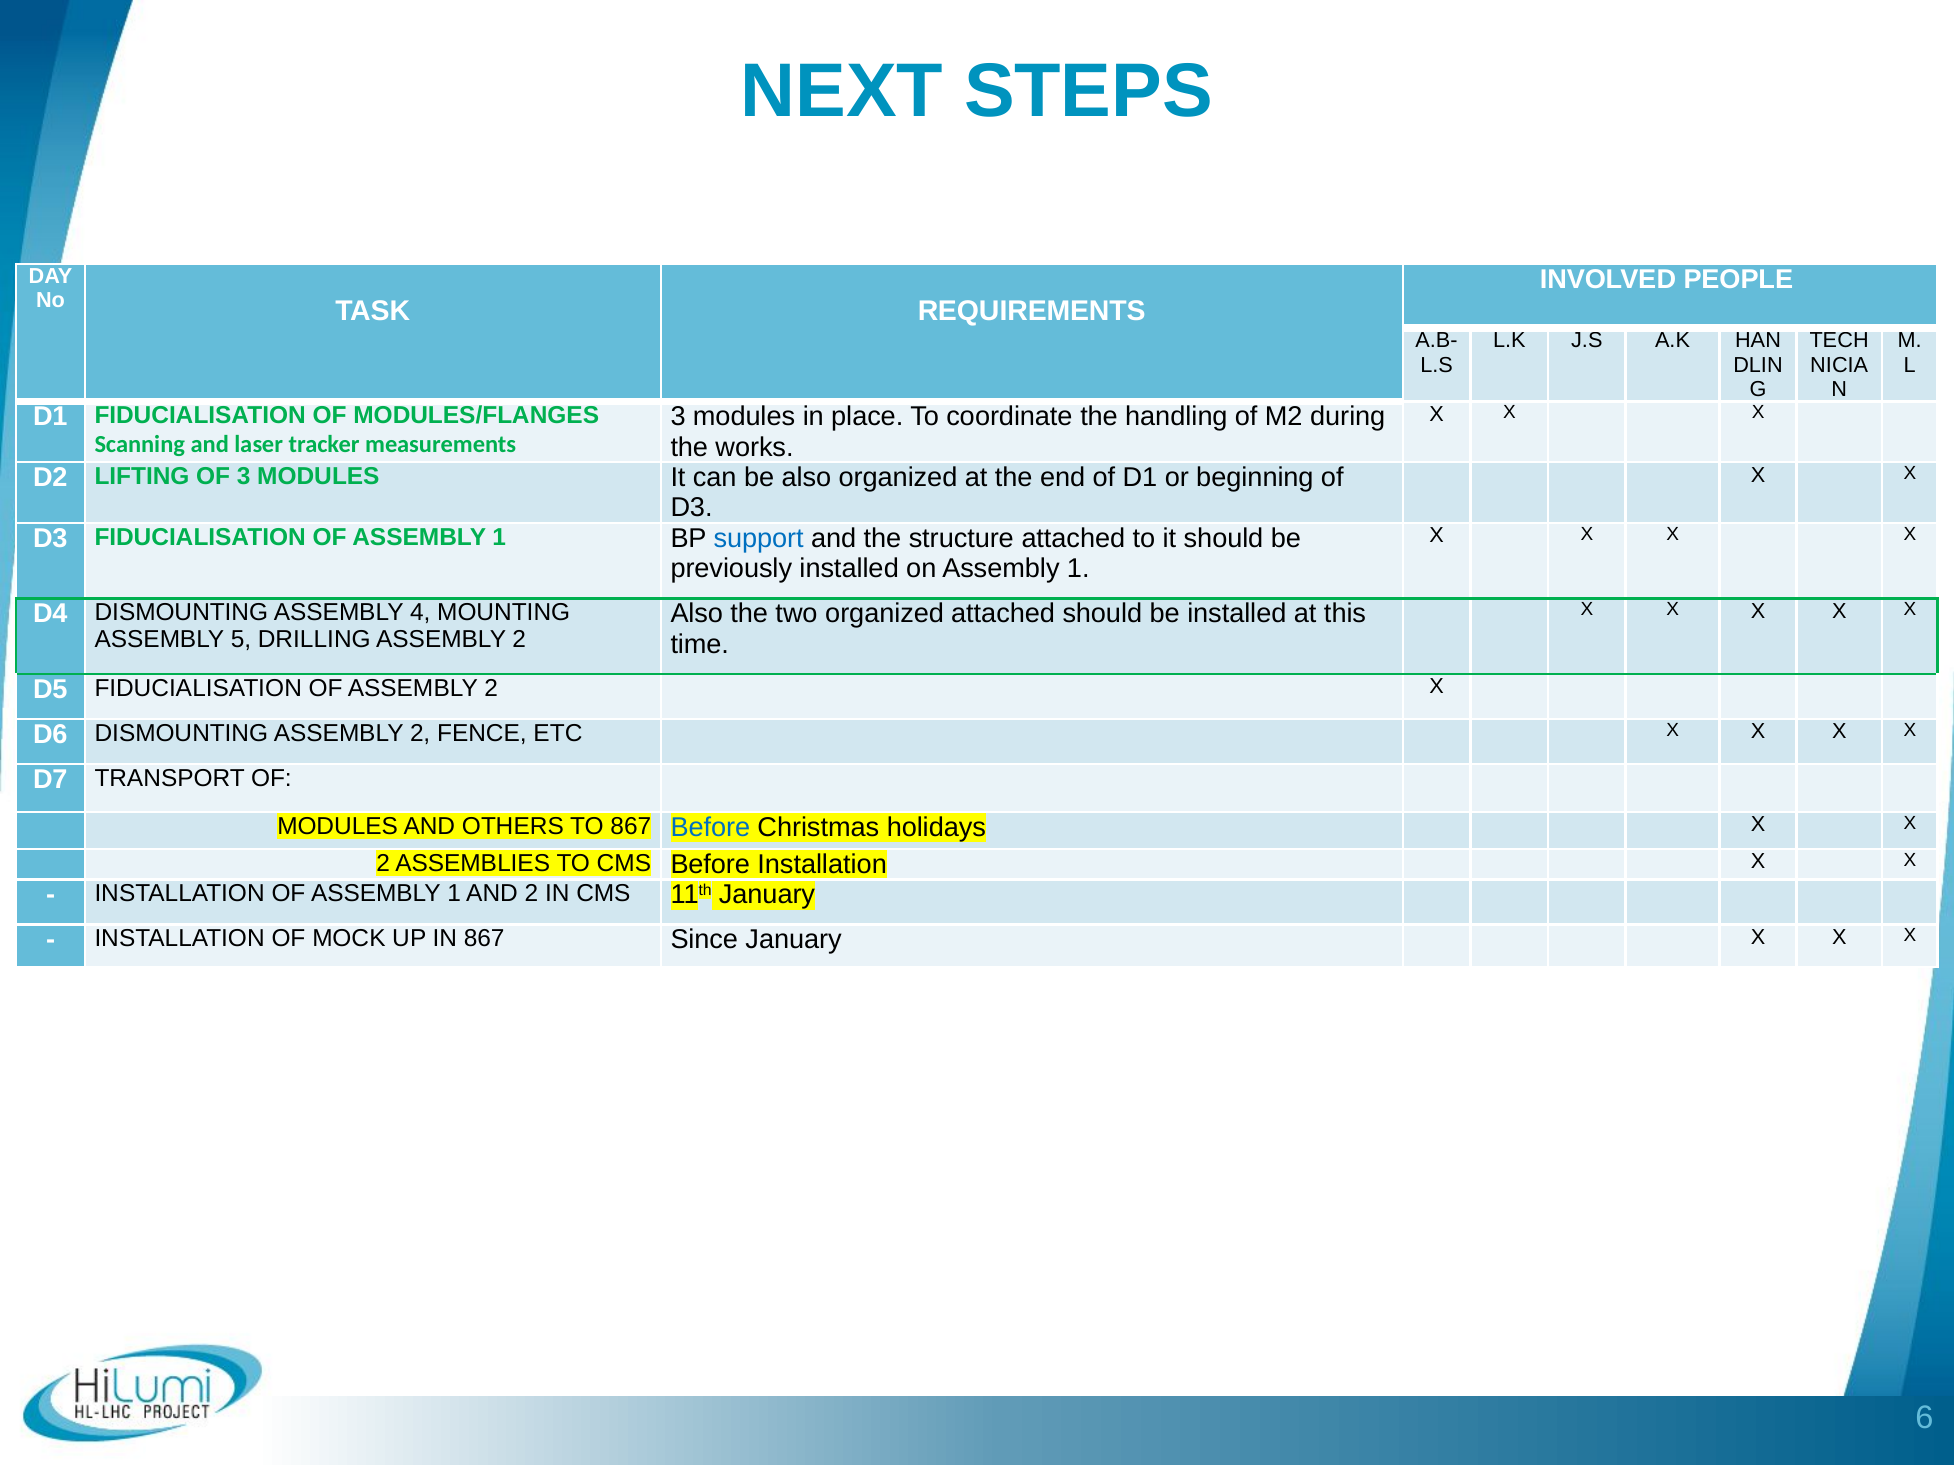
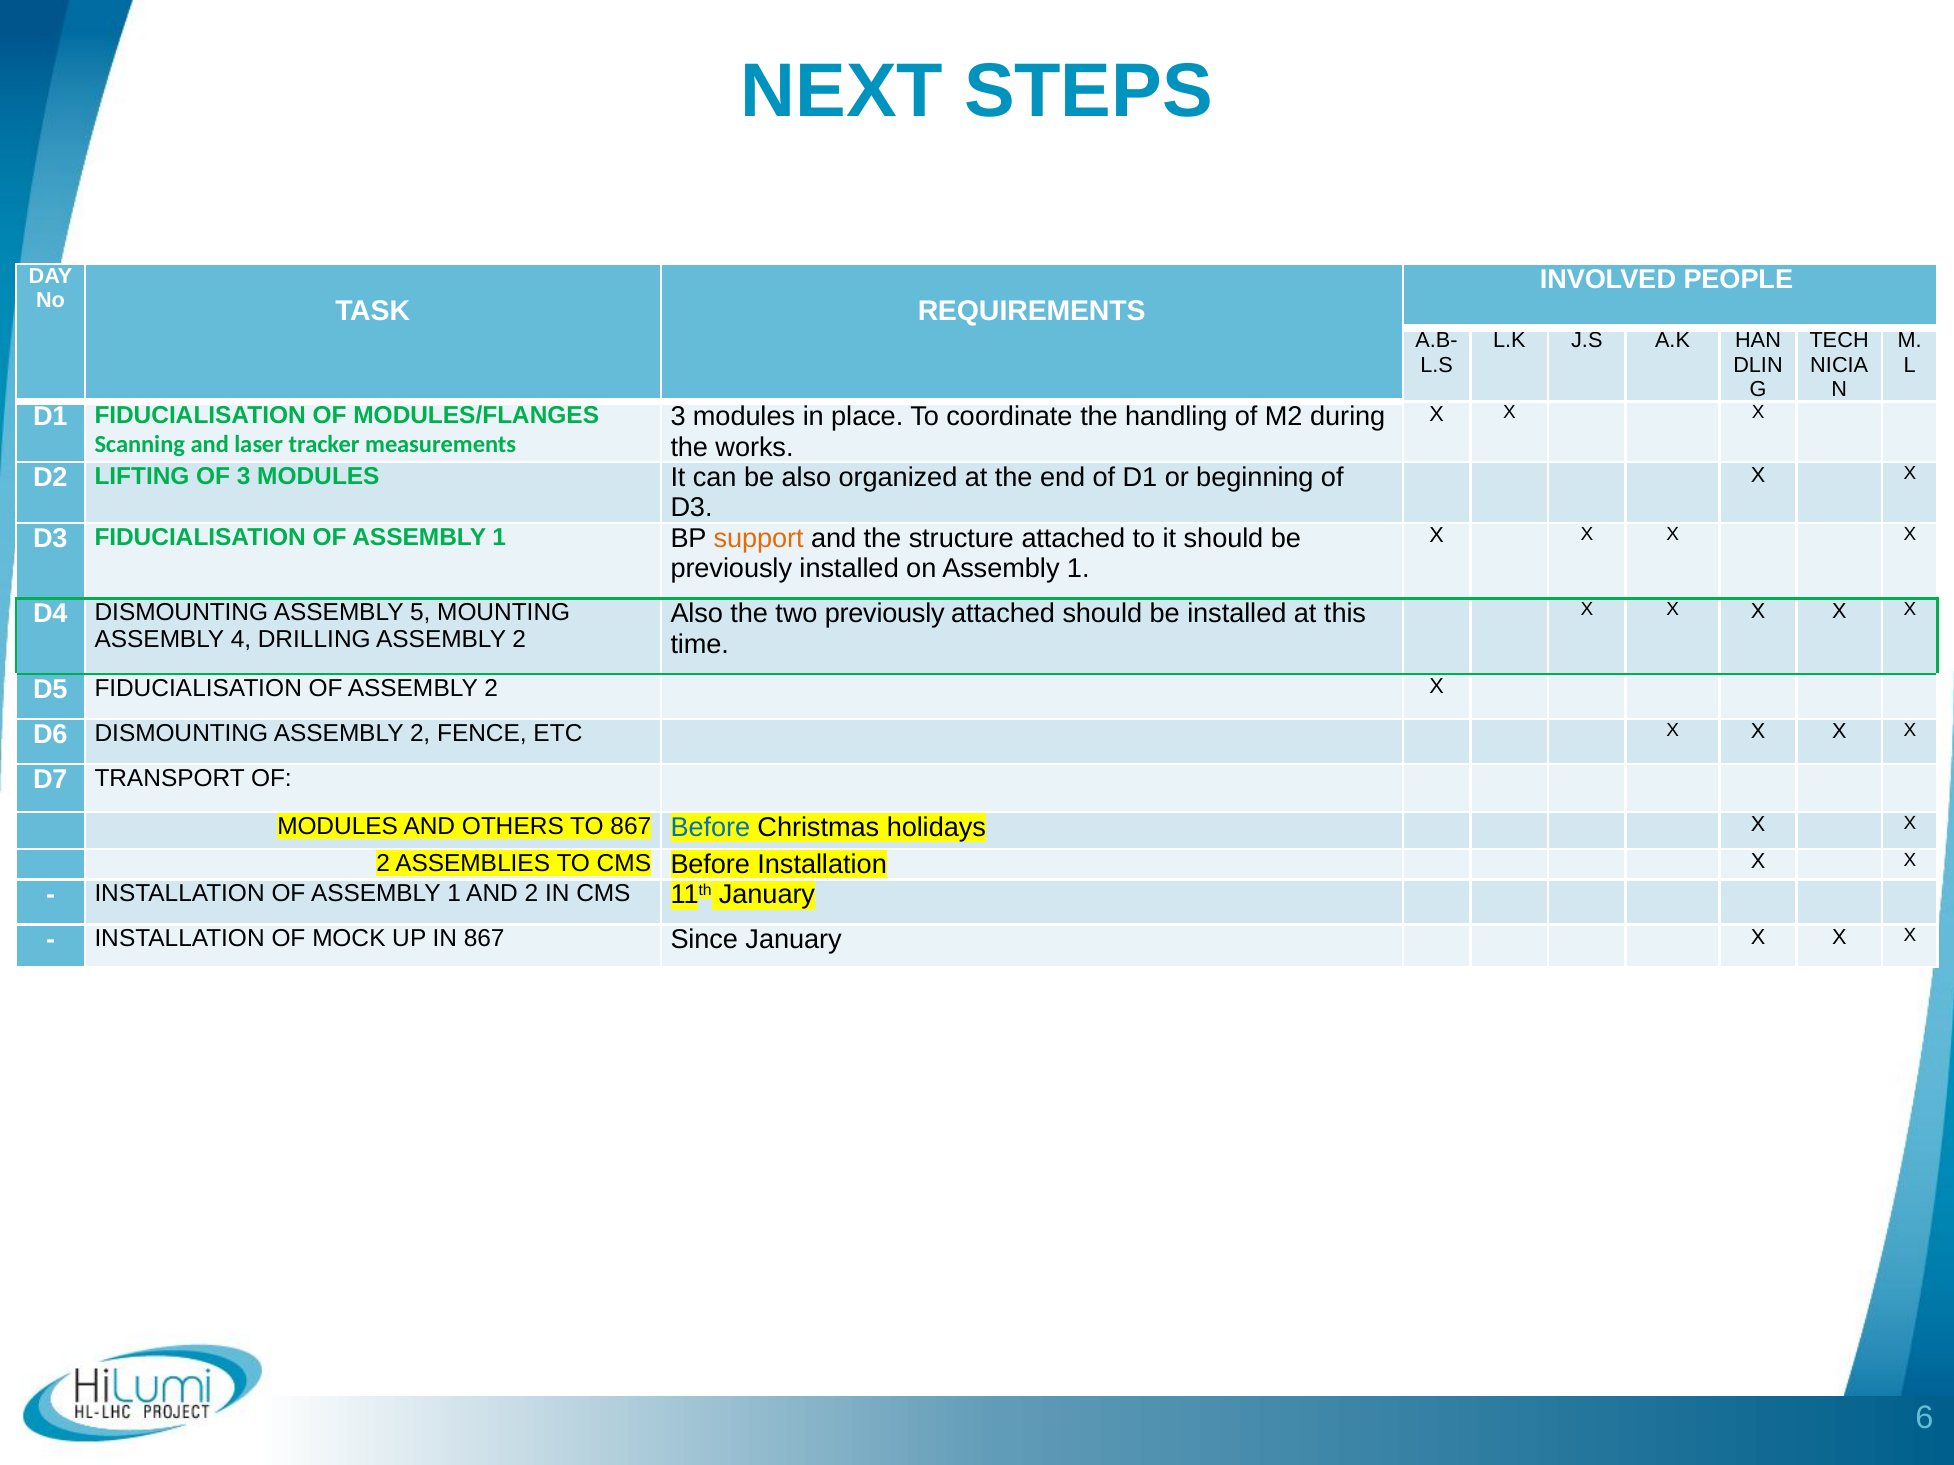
support colour: blue -> orange (759, 539)
4: 4 -> 5 (420, 613)
two organized: organized -> previously (885, 614)
5: 5 -> 4 (241, 640)
